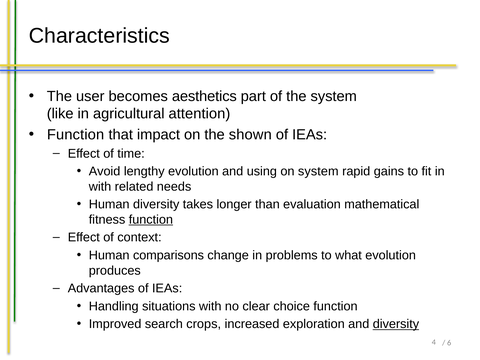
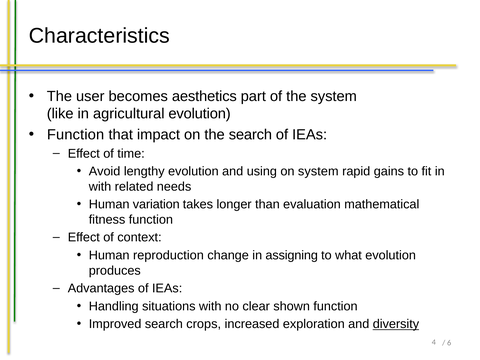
agricultural attention: attention -> evolution (200, 114)
the shown: shown -> search (250, 135)
Human diversity: diversity -> variation (156, 204)
function underline: present -> none (151, 220)
comparisons: comparisons -> reproduction (168, 255)
problems: problems -> assigning (292, 255)
choice: choice -> shown (292, 306)
